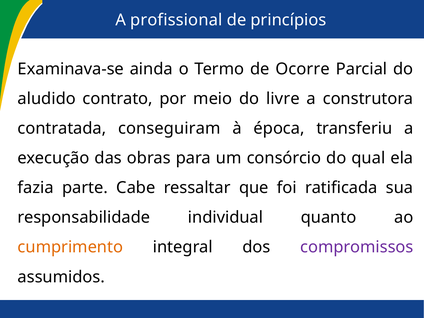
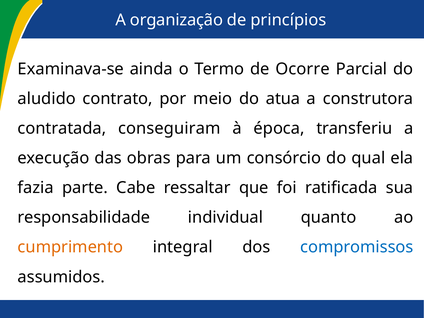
profissional: profissional -> organização (176, 20)
livre: livre -> atua (283, 99)
compromissos colour: purple -> blue (357, 247)
